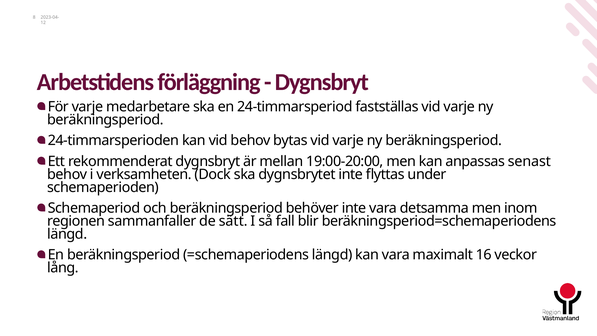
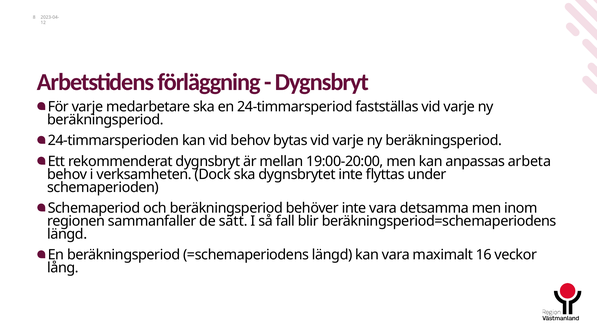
senast: senast -> arbeta (529, 161)
